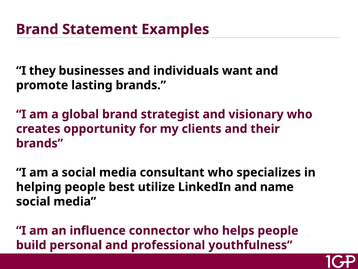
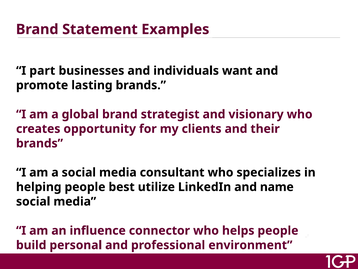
they: they -> part (42, 71)
youthfulness: youthfulness -> environment (250, 245)
